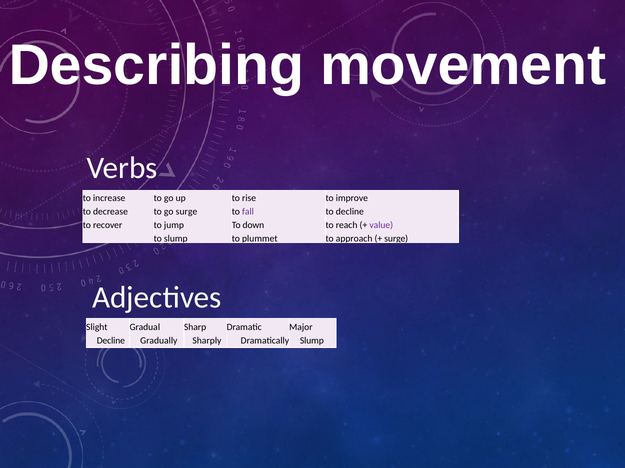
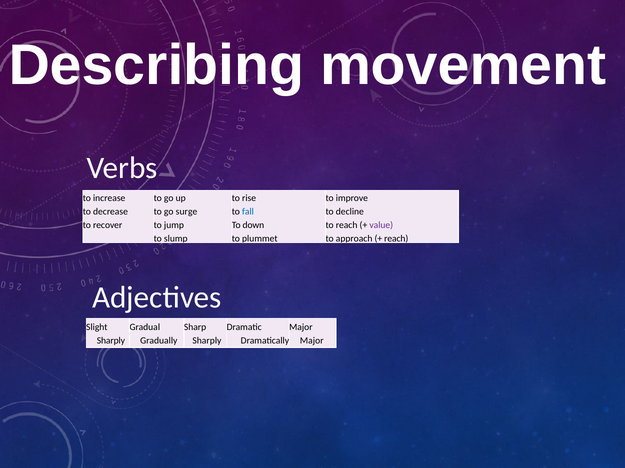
fall colour: purple -> blue (248, 212)
surge: surge -> reach (396, 239)
Decline: Decline -> Sharply (111, 341)
Slump: Slump -> Major (312, 341)
